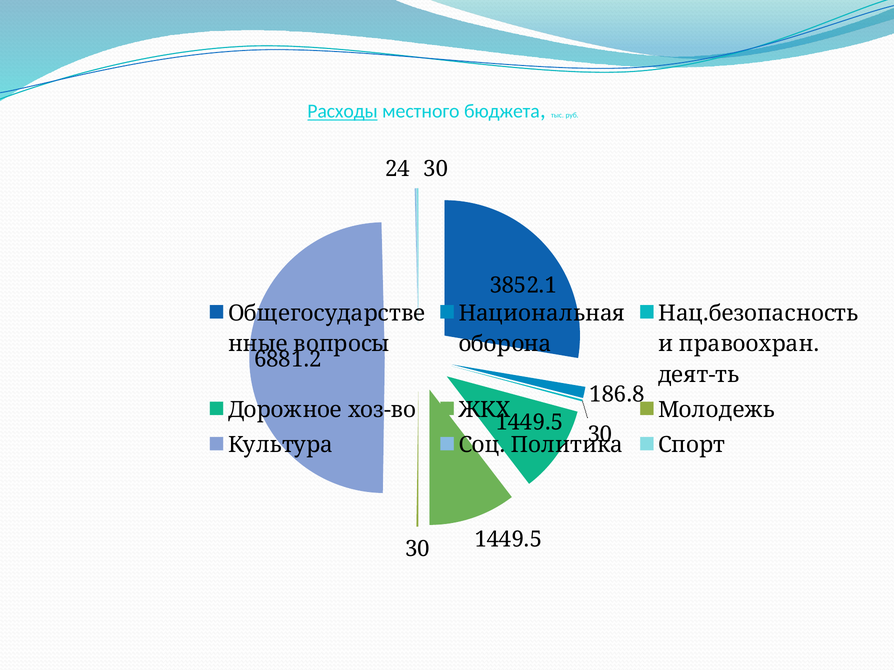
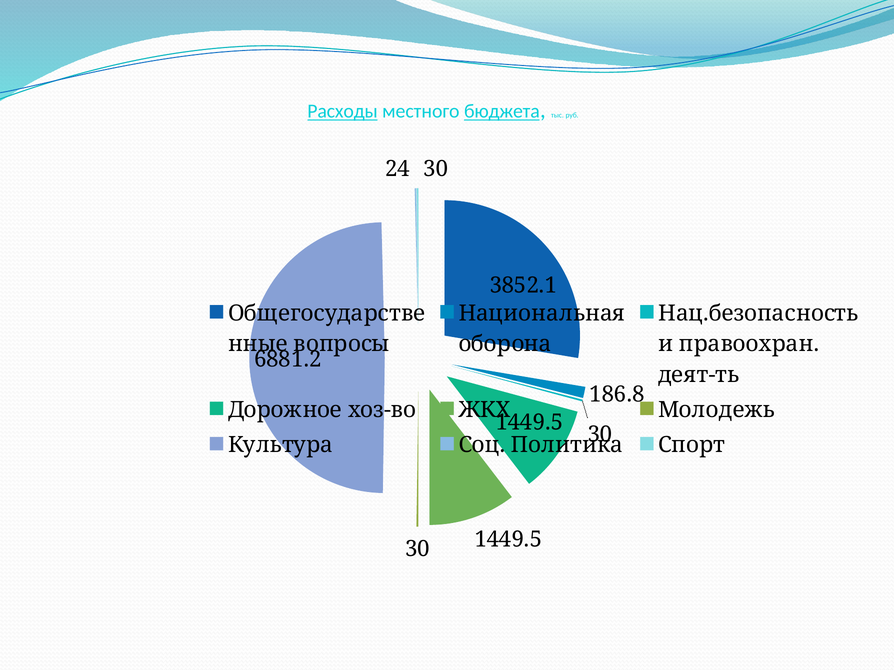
бюджета underline: none -> present (502, 111)
